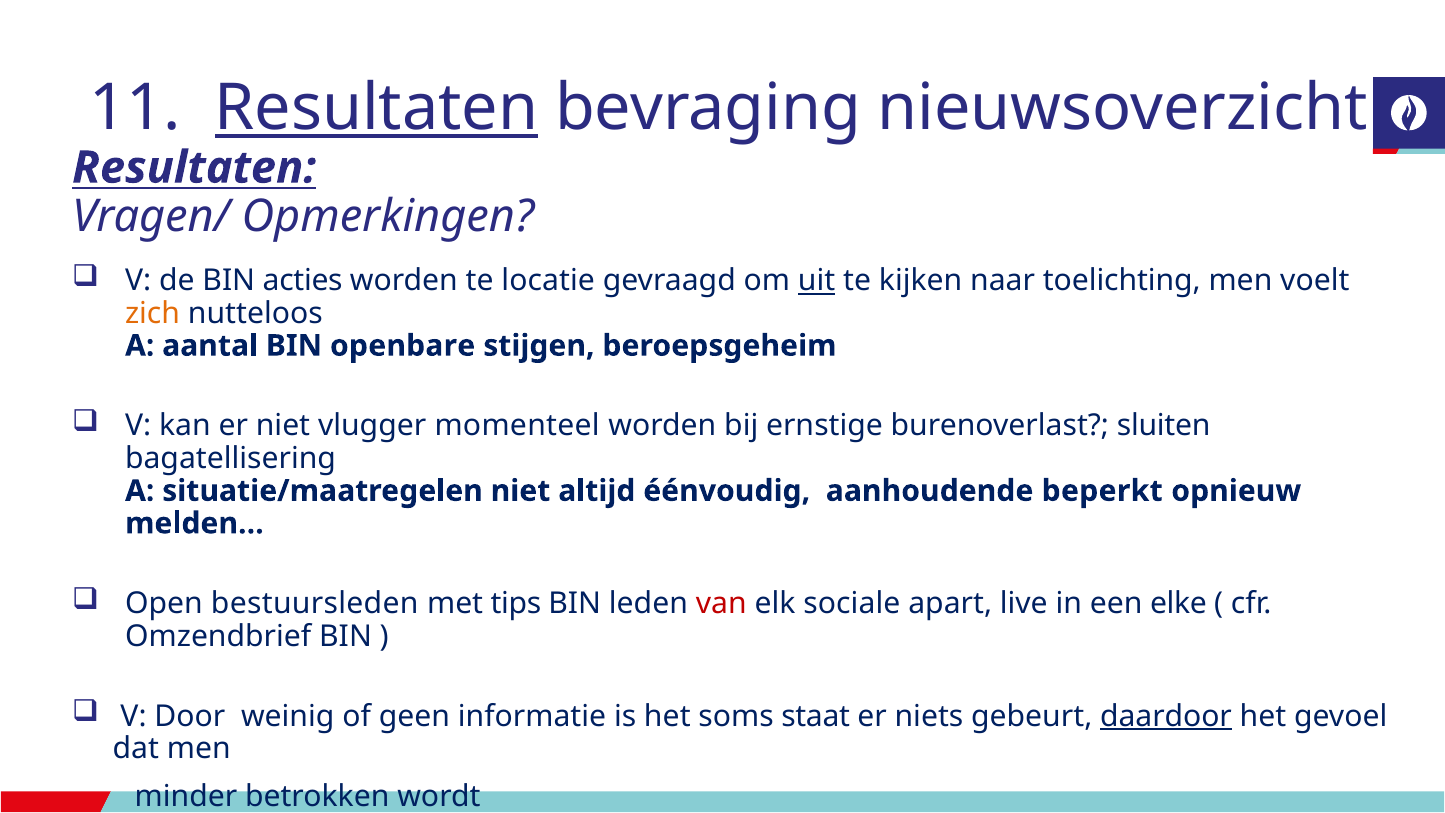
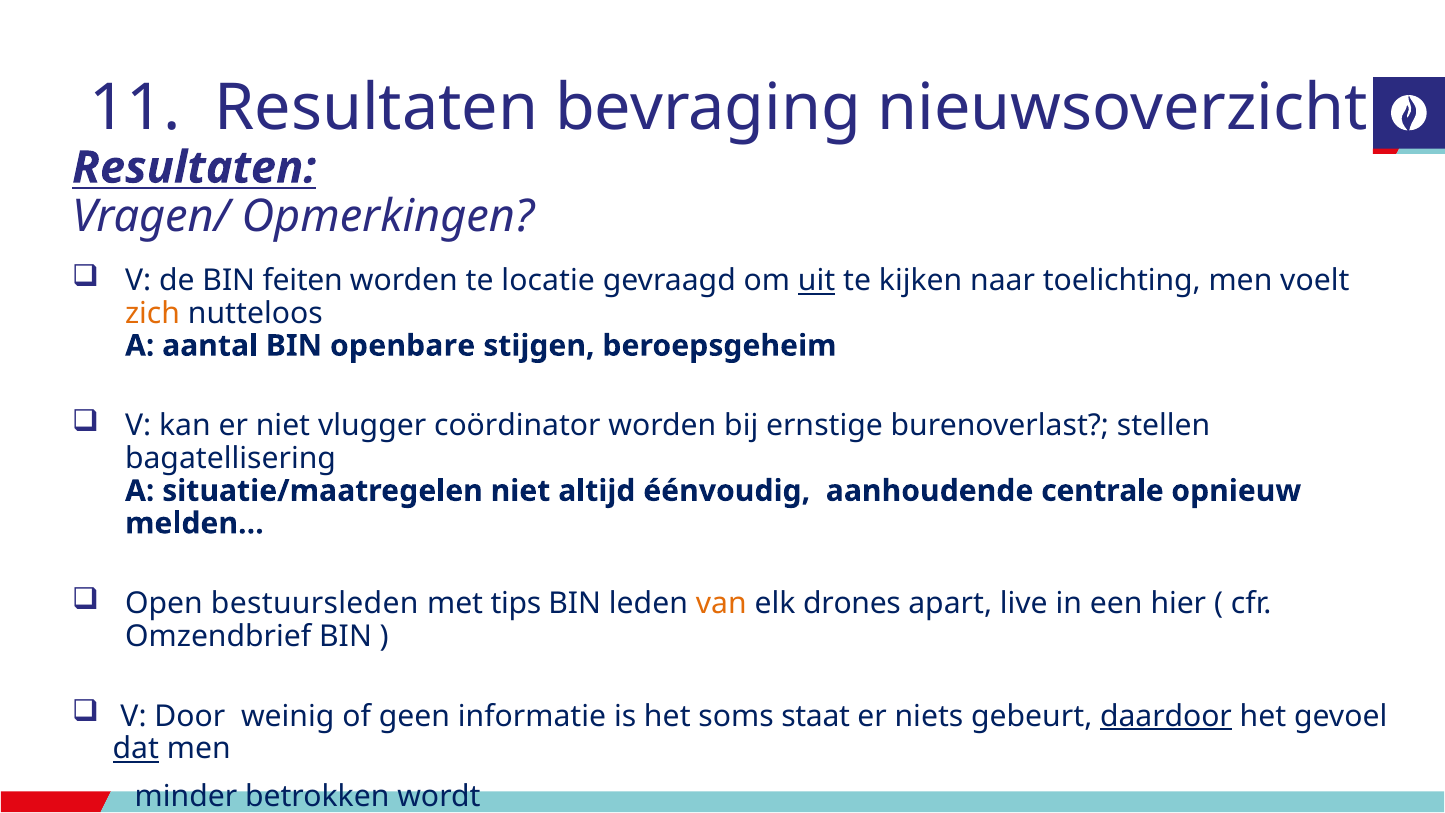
Resultaten underline: present -> none (377, 108)
BIN acties: acties -> feiten (303, 281)
momenteel: momenteel -> coördinator (517, 426)
sluiten: sluiten -> stellen (1164, 426)
aanhoudende beperkt: beperkt -> centrale (1102, 491)
van colour: red -> orange (721, 603)
sociale: sociale -> drones (852, 603)
elke: elke -> hier (1178, 603)
dat underline: none -> present (136, 749)
